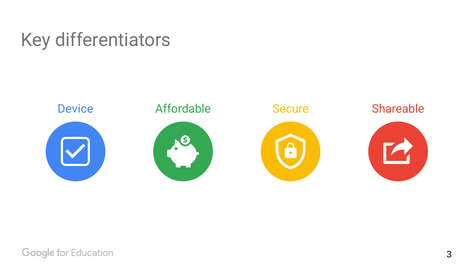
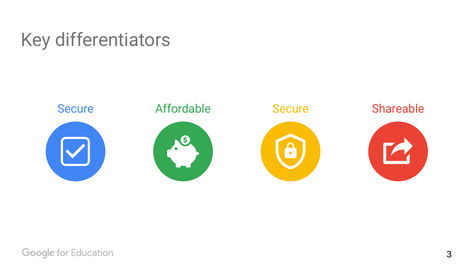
Device: Device -> Secure (76, 109)
